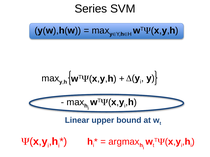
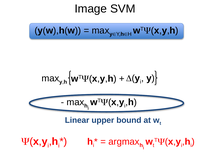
Series: Series -> Image (91, 9)
